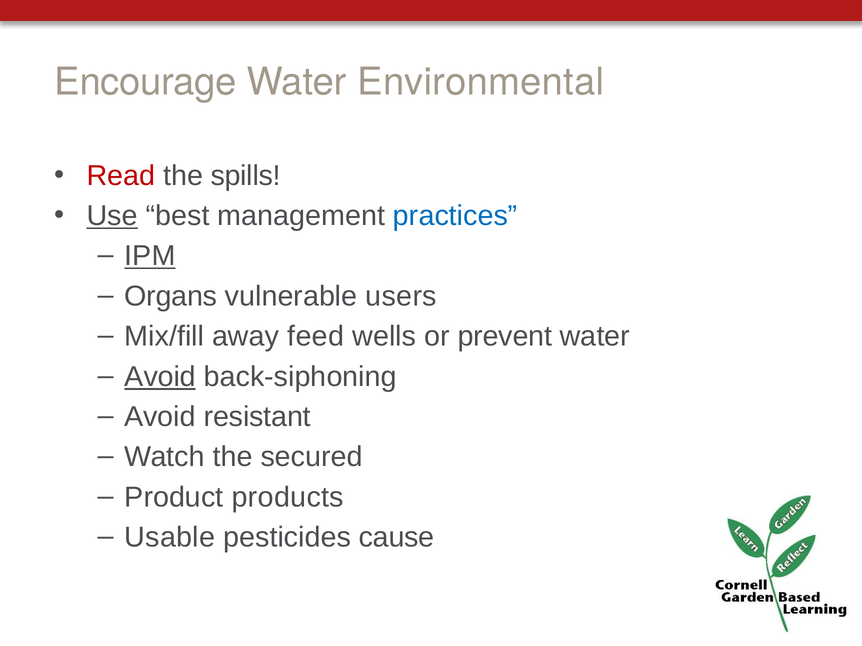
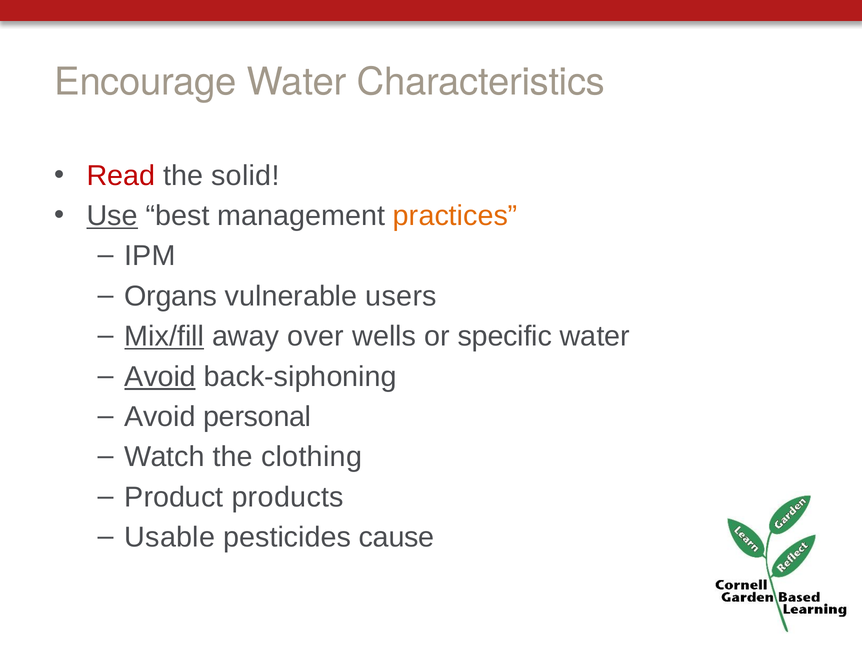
Environmental: Environmental -> Characteristics (481, 82)
spills: spills -> solid (245, 176)
practices colour: blue -> orange (455, 216)
IPM underline: present -> none (150, 256)
Mix/fill underline: none -> present (164, 337)
feed: feed -> over (316, 337)
prevent: prevent -> specific (505, 337)
resistant: resistant -> personal (257, 417)
secured: secured -> clothing (312, 457)
